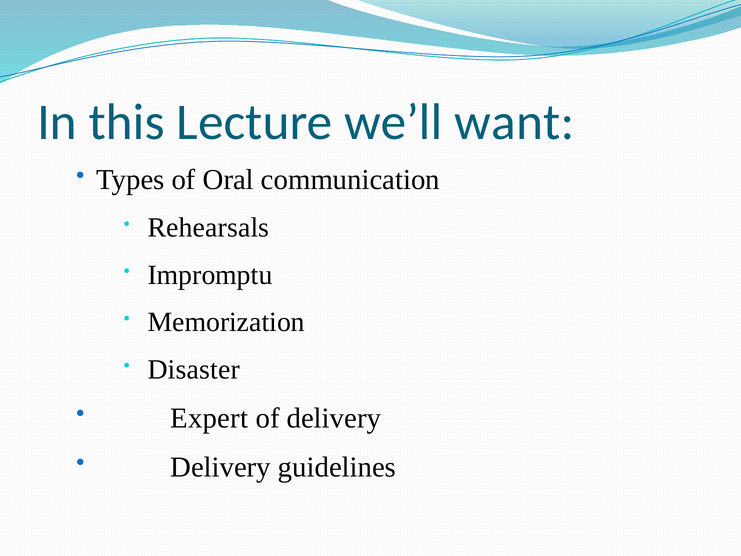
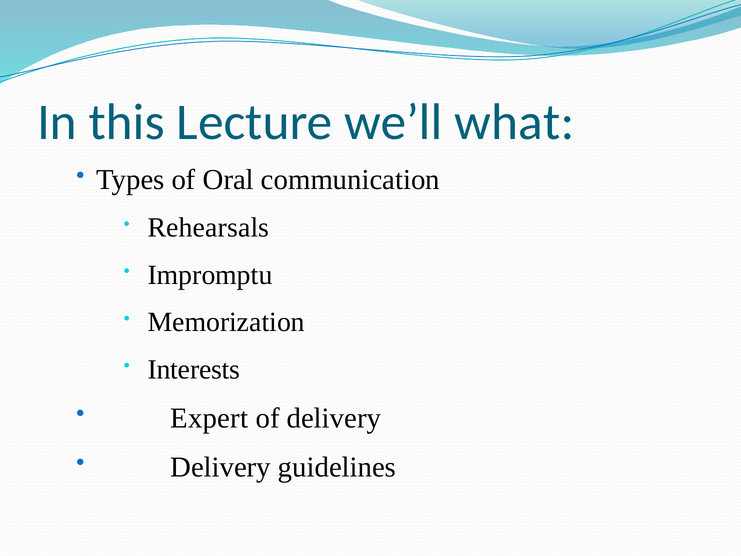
want: want -> what (514, 122)
Disaster: Disaster -> Interests (194, 369)
